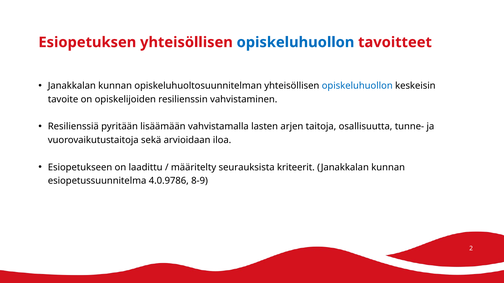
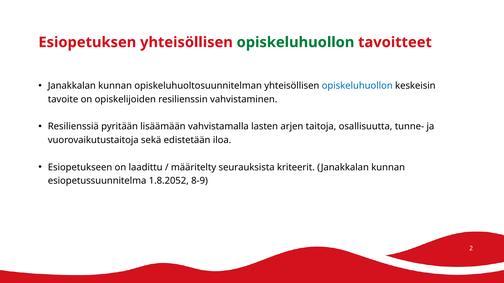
opiskeluhuollon colour: blue -> green (295, 42)
arvioidaan: arvioidaan -> edistetään (187, 140)
4.0.9786: 4.0.9786 -> 1.8.2052 (169, 181)
